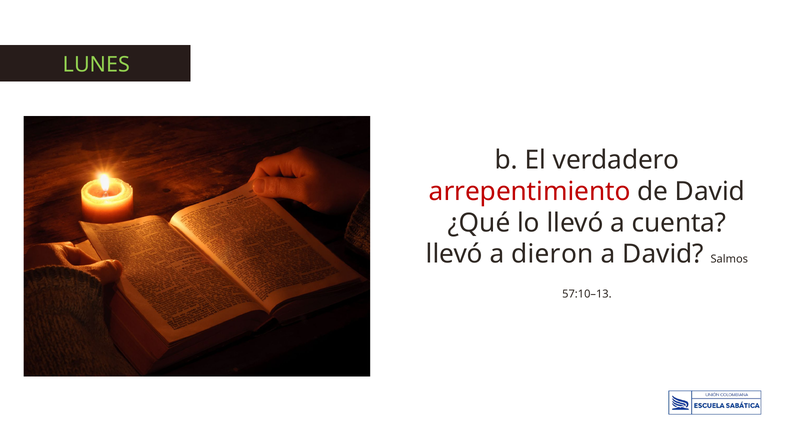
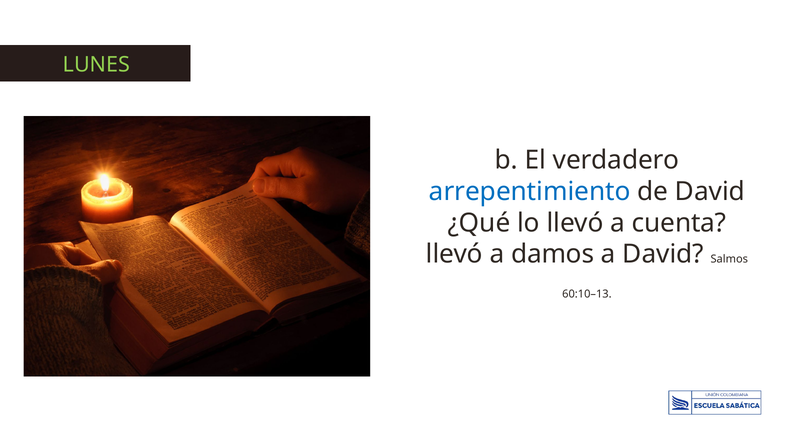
arrepentimiento colour: red -> blue (530, 191)
dieron: dieron -> damos (553, 254)
57:10–13: 57:10–13 -> 60:10–13 (587, 294)
